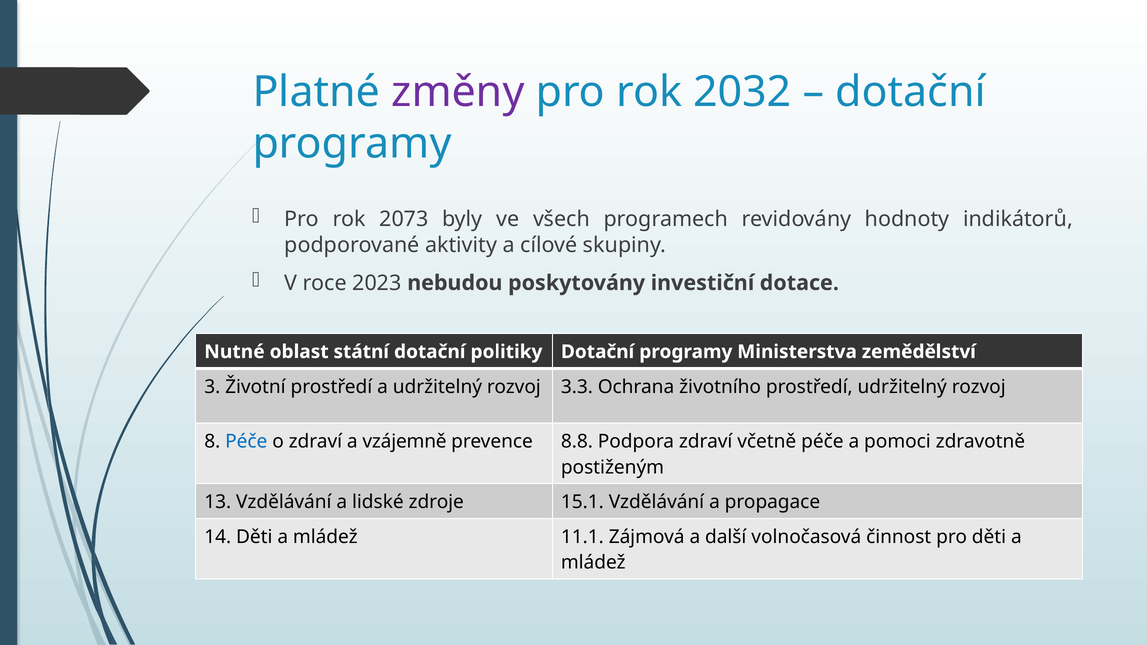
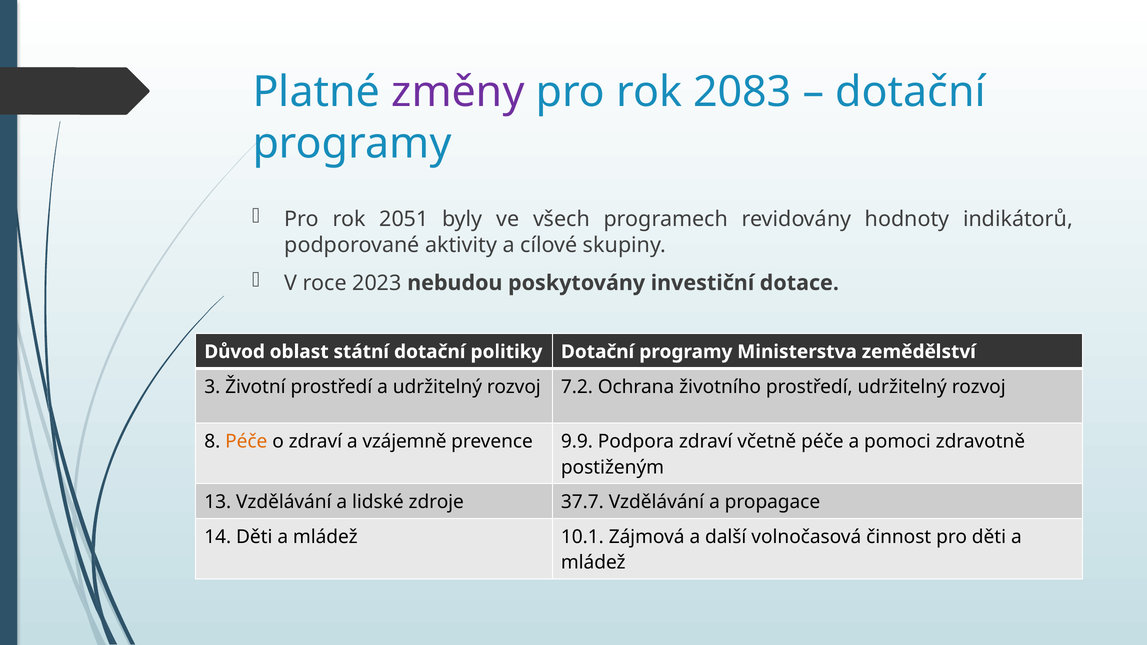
2032: 2032 -> 2083 (742, 92)
2073: 2073 -> 2051 (404, 219)
Nutné: Nutné -> Důvod (235, 352)
3.3: 3.3 -> 7.2 (577, 387)
Péče colour: blue -> orange (246, 441)
8.8: 8.8 -> 9.9 (577, 441)
15.1: 15.1 -> 37.7 (582, 502)
11.1: 11.1 -> 10.1 (582, 537)
